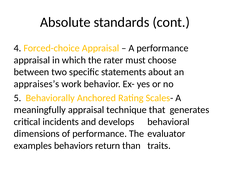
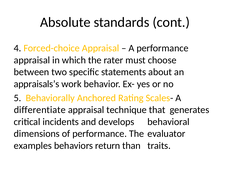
appraises’s: appraises’s -> appraisals’s (37, 84)
meaningfully: meaningfully -> differentiate (40, 110)
